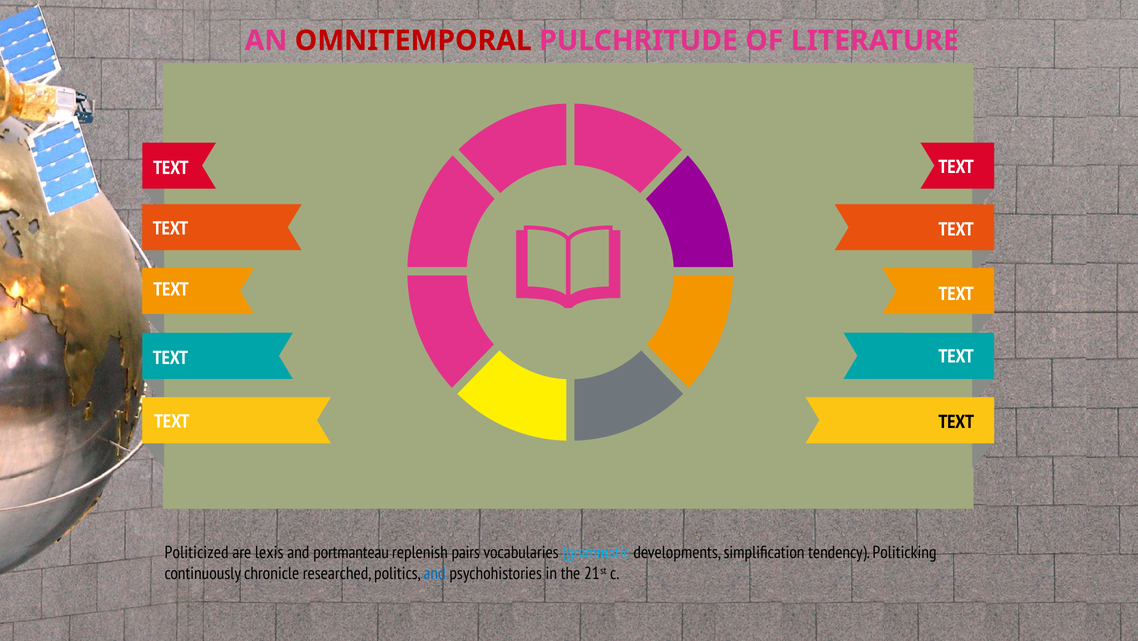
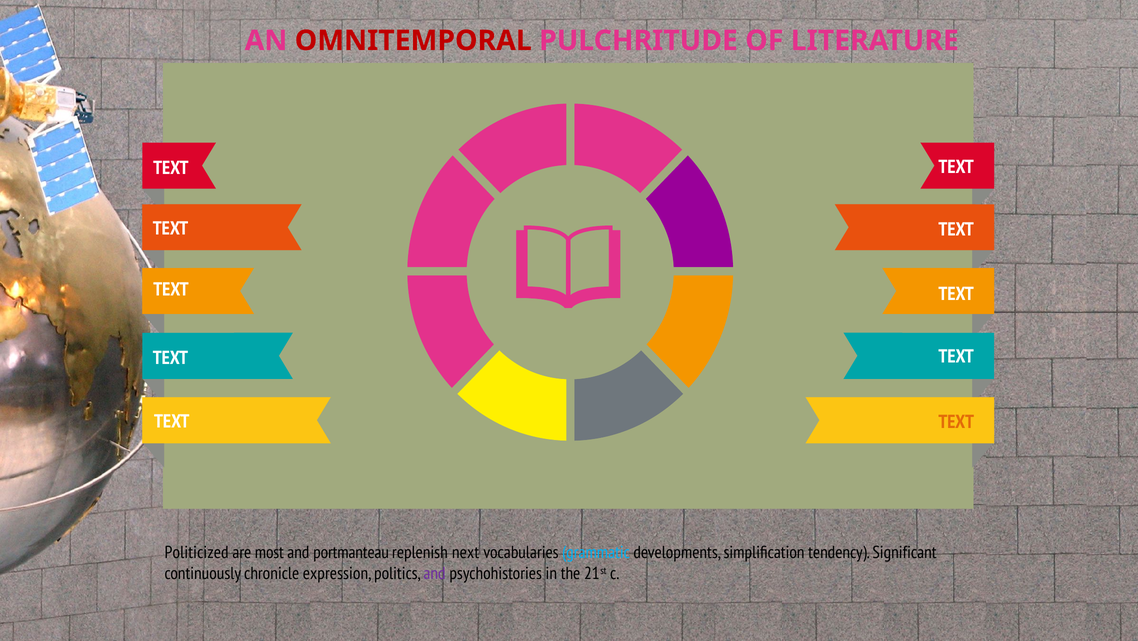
TEXT colour: black -> orange (956, 422)
lexis: lexis -> most (269, 552)
pairs: pairs -> next (466, 552)
Politicking: Politicking -> Significant (904, 552)
researched: researched -> expression (337, 573)
and colour: blue -> purple (435, 573)
